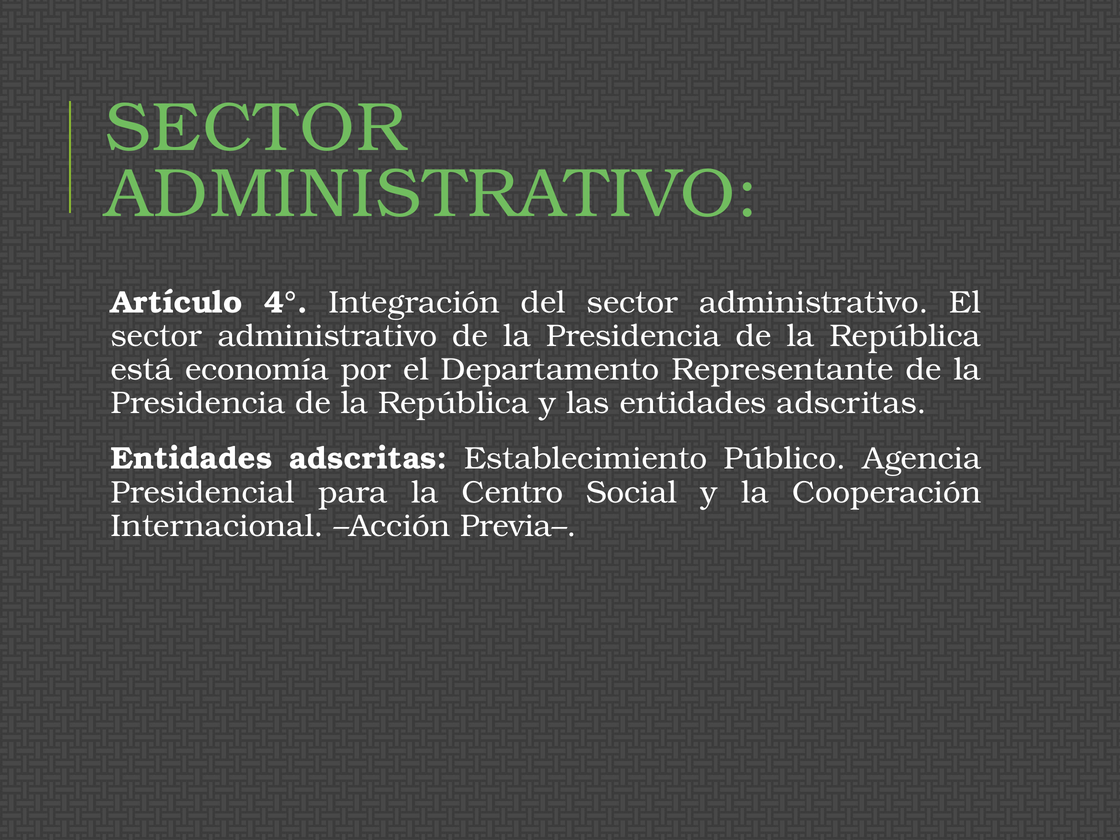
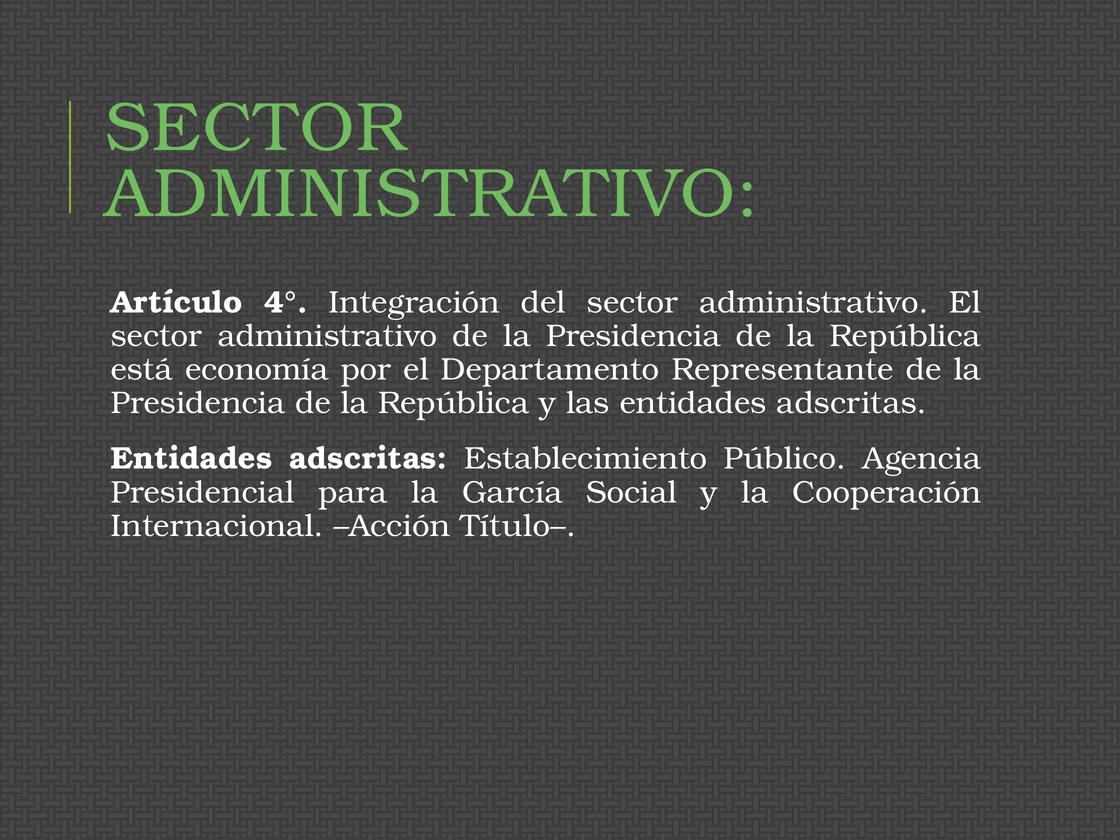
Centro: Centro -> García (512, 492)
Previa–: Previa– -> Título– (518, 526)
